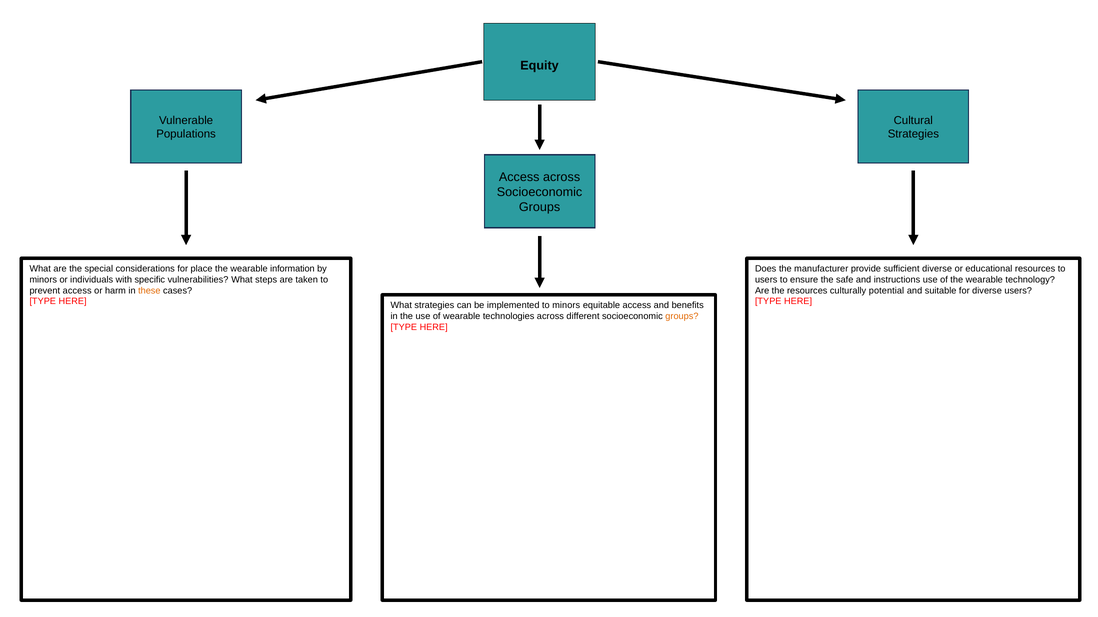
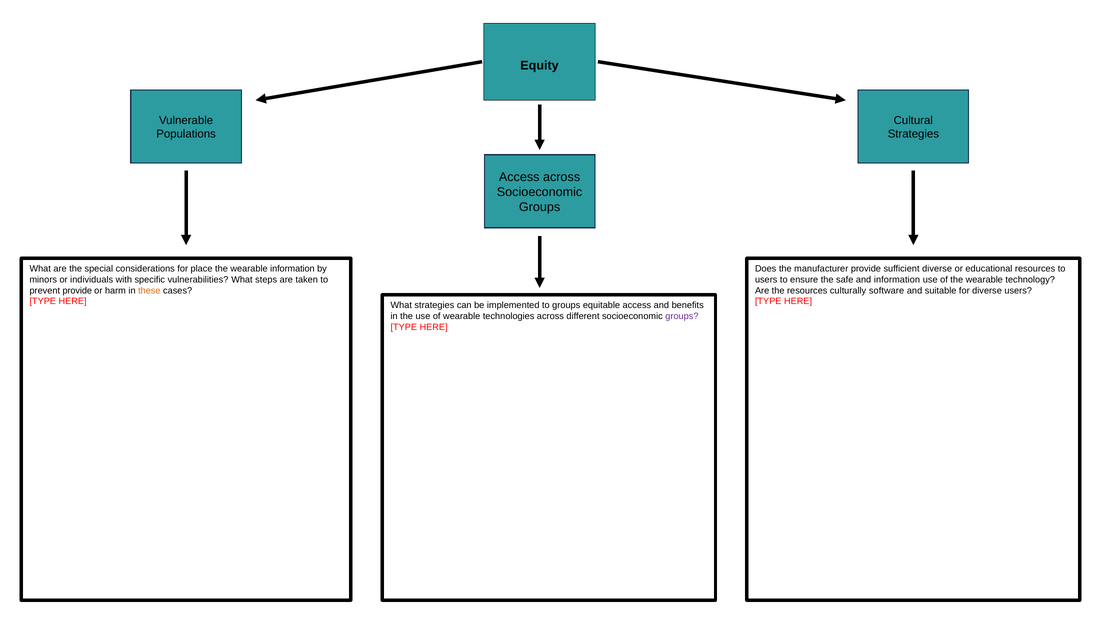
and instructions: instructions -> information (897, 280)
prevent access: access -> provide (77, 291)
potential: potential -> software (887, 291)
to minors: minors -> groups (566, 305)
groups colour: orange -> purple (682, 316)
